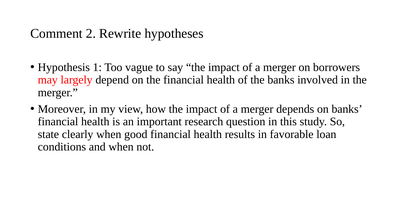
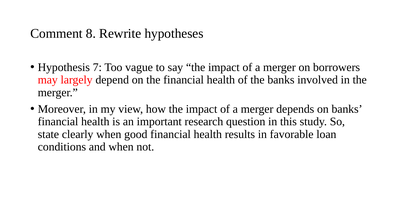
2: 2 -> 8 (91, 33)
1: 1 -> 7 (97, 67)
